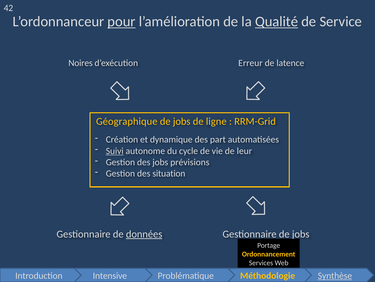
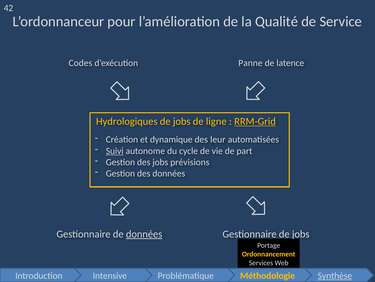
pour underline: present -> none (122, 22)
Qualité underline: present -> none (277, 22)
Noires: Noires -> Codes (80, 63)
Erreur: Erreur -> Panne (250, 63)
Géographique: Géographique -> Hydrologiques (127, 121)
RRM-Grid underline: none -> present (255, 121)
part: part -> leur (218, 139)
leur: leur -> part (244, 151)
des situation: situation -> données (169, 173)
